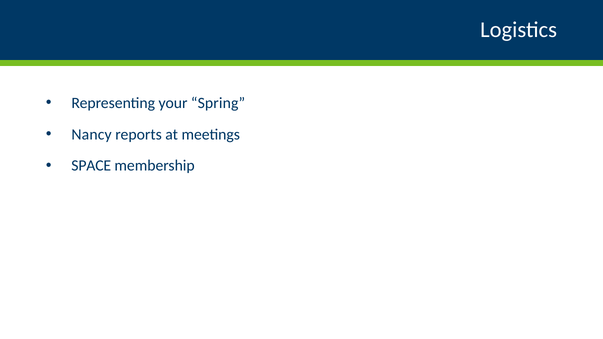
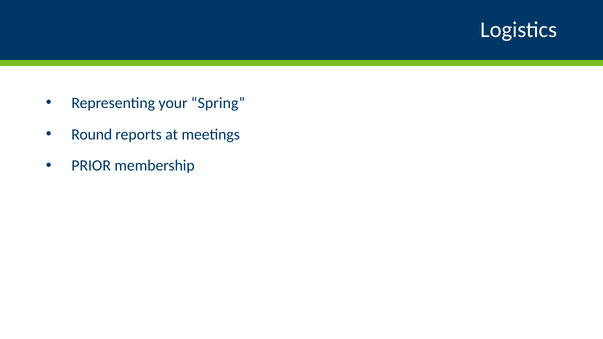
Nancy: Nancy -> Round (92, 134)
SPACE: SPACE -> PRIOR (91, 166)
